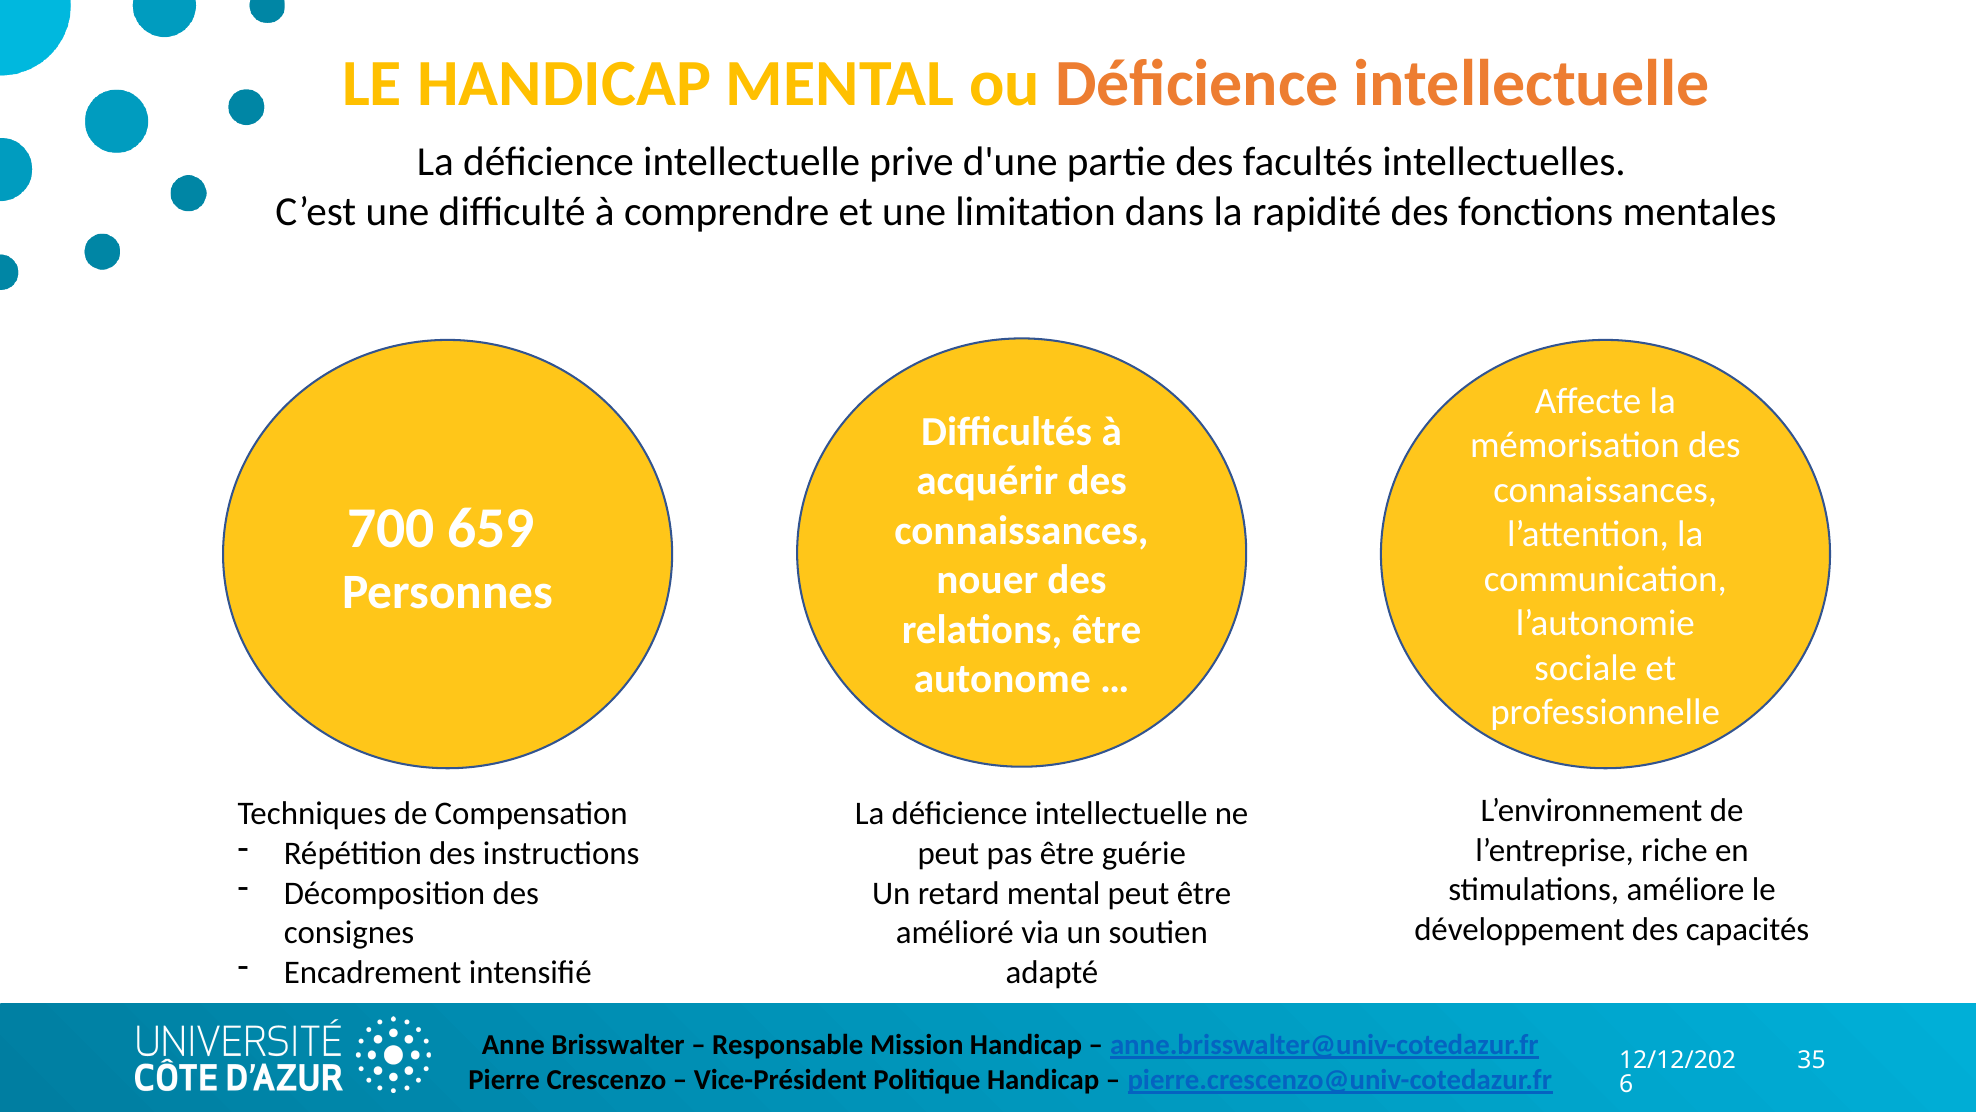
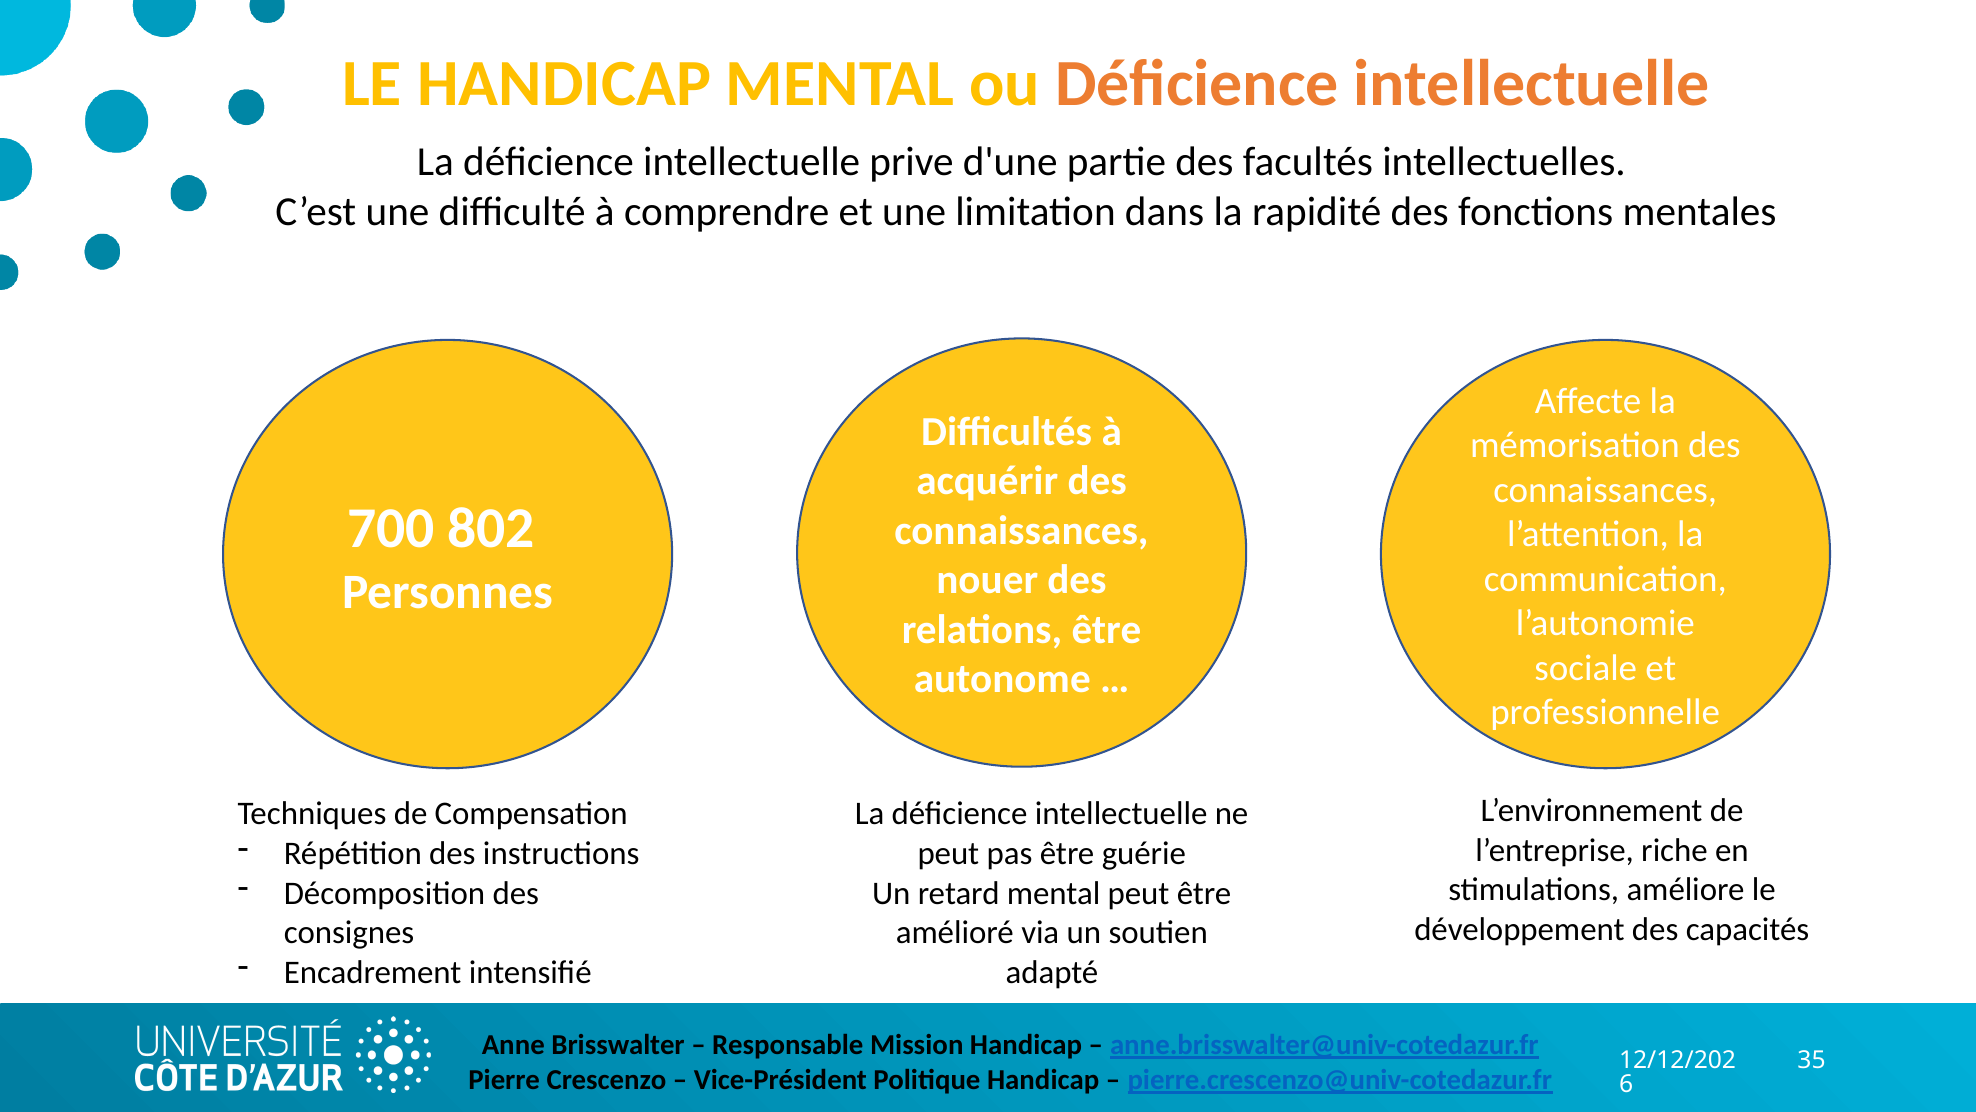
659: 659 -> 802 (491, 528)
